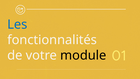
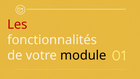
Les colour: blue -> red (17, 24)
